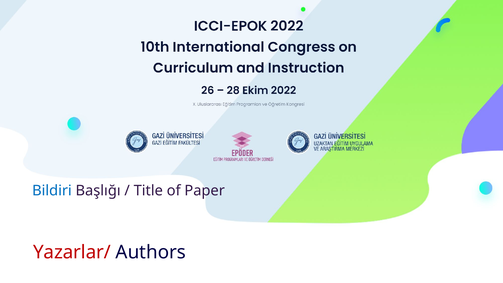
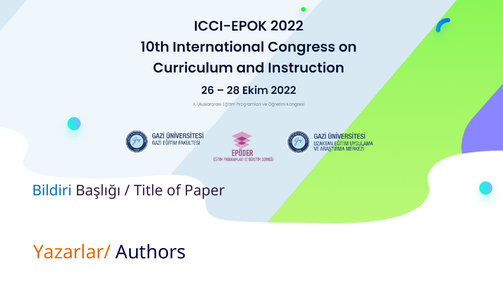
Yazarlar/ colour: red -> orange (72, 252)
